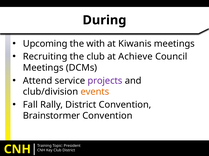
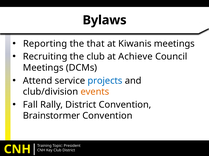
During: During -> Bylaws (105, 20)
Upcoming: Upcoming -> Reporting (45, 44)
with: with -> that (96, 44)
projects colour: purple -> blue (105, 81)
